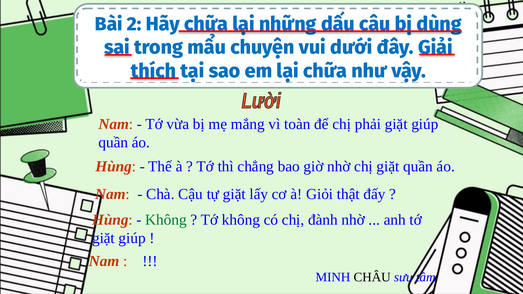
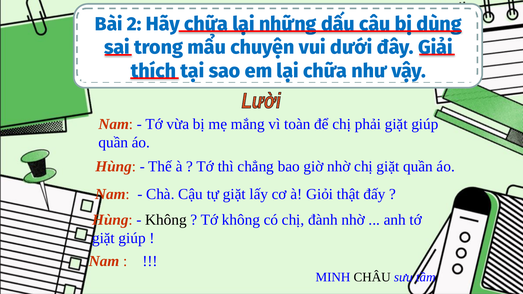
Không colour: green -> black (166, 220)
